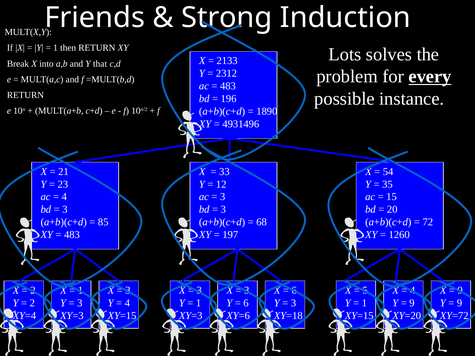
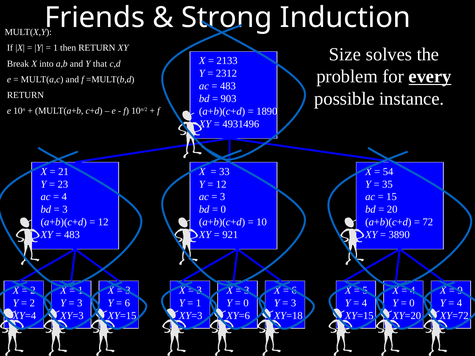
Lots: Lots -> Size (345, 54)
196: 196 -> 903 (229, 99)
3: 3 -> 0 (223, 210)
85: 85 -> 12 (103, 222)
68: 68 -> 10 (262, 222)
197: 197 -> 921 (230, 235)
1260: 1260 -> 3890 (399, 235)
4: 4 -> 6 (127, 303)
6: 6 -> 0 (246, 303)
1: 1 -> 4 (364, 303)
9: 9 -> 0 (412, 303)
9: 9 -> 4 (460, 303)
